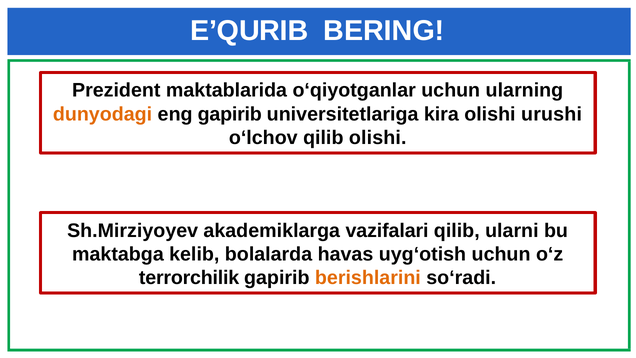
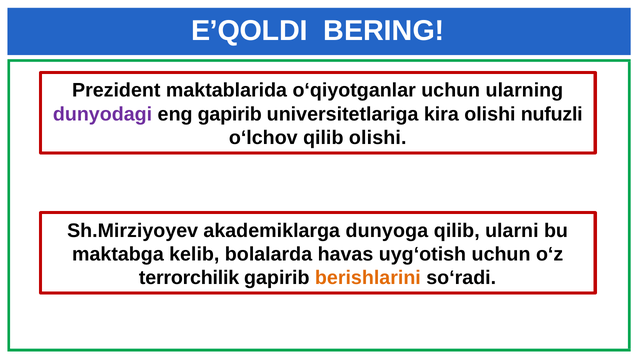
E’QURIB: E’QURIB -> E’QOLDI (249, 31)
dunyodagi colour: orange -> purple (103, 114)
urushi: urushi -> nufuzli (552, 114)
vazifalari: vazifalari -> dunyoga (387, 231)
